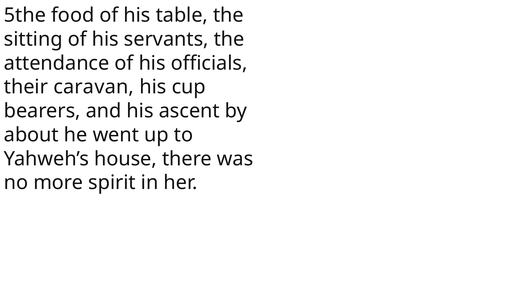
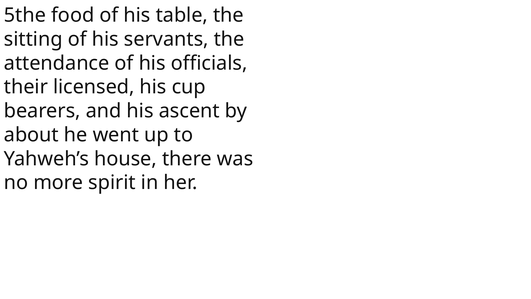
caravan: caravan -> licensed (94, 87)
